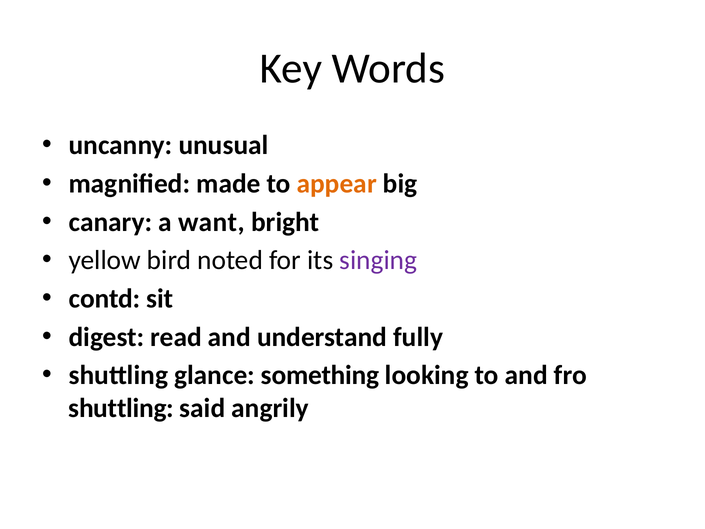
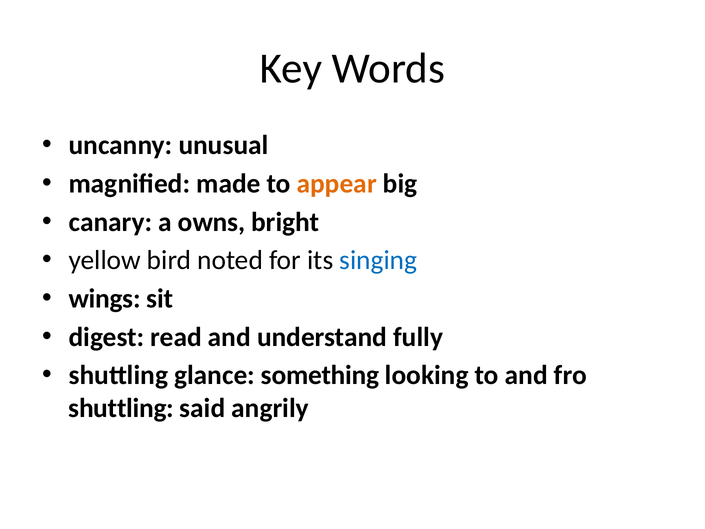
want: want -> owns (212, 222)
singing colour: purple -> blue (378, 260)
contd: contd -> wings (105, 299)
